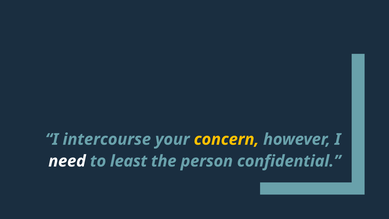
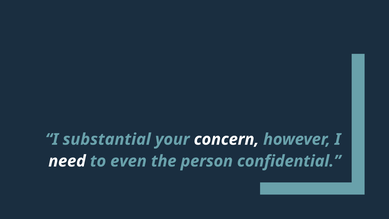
intercourse: intercourse -> substantial (107, 139)
concern colour: yellow -> white (226, 139)
least: least -> even (128, 161)
